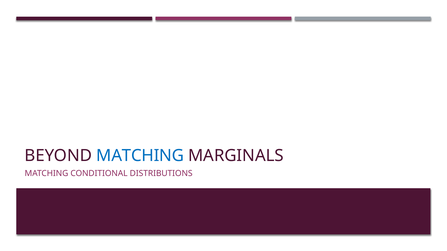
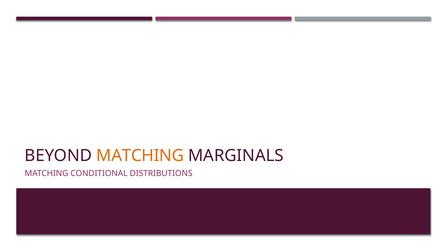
MATCHING colour: blue -> orange (140, 156)
